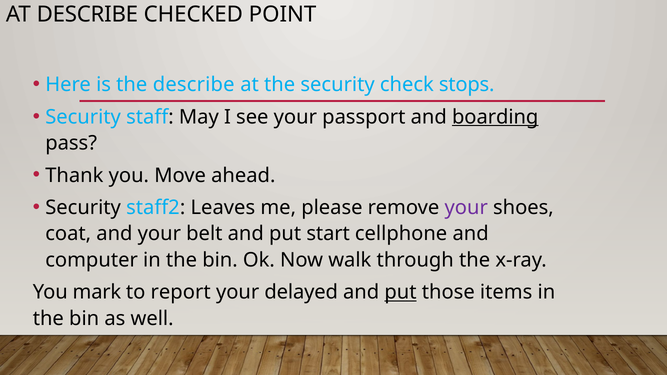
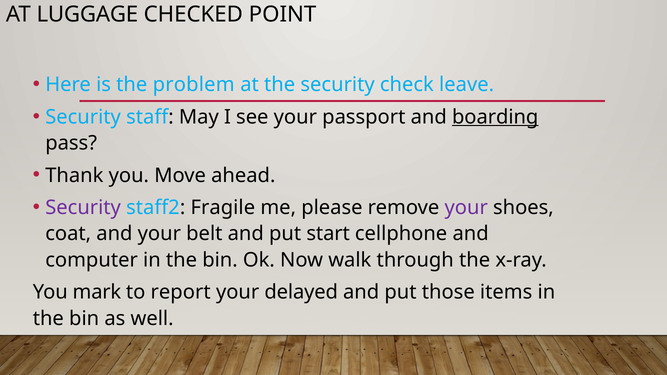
AT DESCRIBE: DESCRIBE -> LUGGAGE (87, 14)
the describe: describe -> problem (194, 85)
stops: stops -> leave (467, 85)
Security colour: black -> purple (83, 208)
Leaves: Leaves -> Fragile (223, 208)
put underline: present -> none (401, 292)
